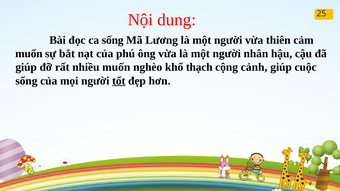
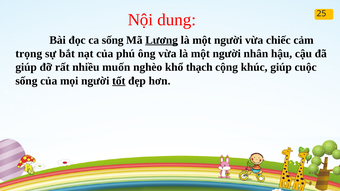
Lương underline: none -> present (162, 40)
thiên: thiên -> chiếc (278, 40)
muốn: muốn -> trọng (29, 54)
cảnh: cảnh -> khúc (254, 67)
